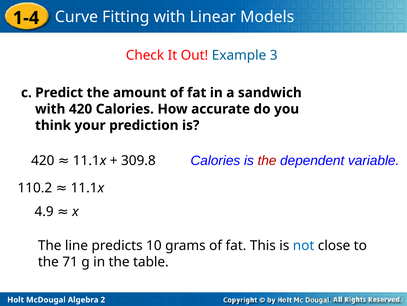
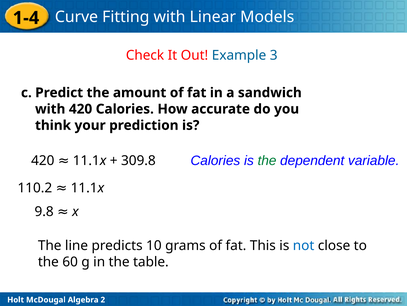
the colour: red -> green (267, 160)
4.9: 4.9 -> 9.8 (44, 211)
71: 71 -> 60 (70, 261)
